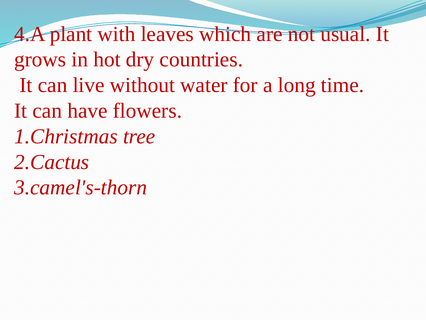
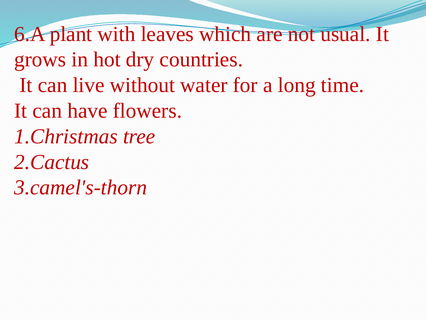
4.A: 4.A -> 6.A (30, 34)
